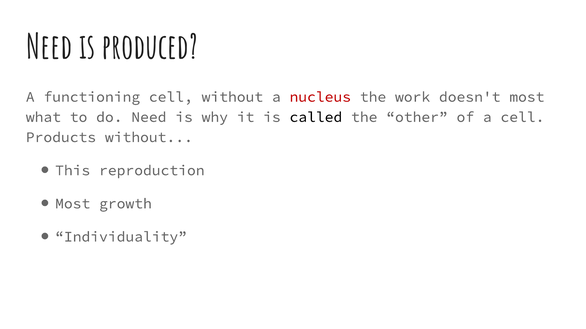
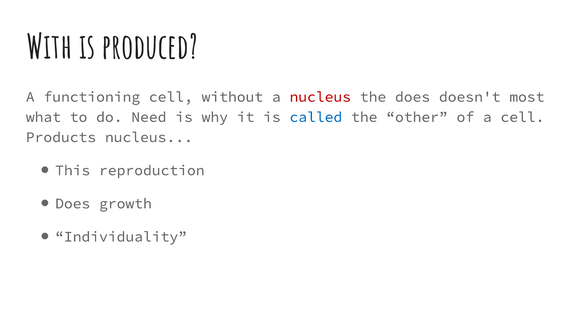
Need: Need -> With (49, 48)
the work: work -> does (413, 97)
called colour: black -> blue (316, 117)
Products without: without -> nucleus (149, 137)
Most: Most -> Does (73, 204)
